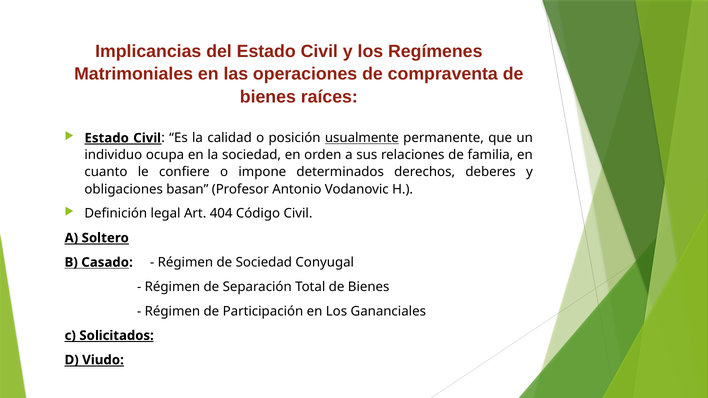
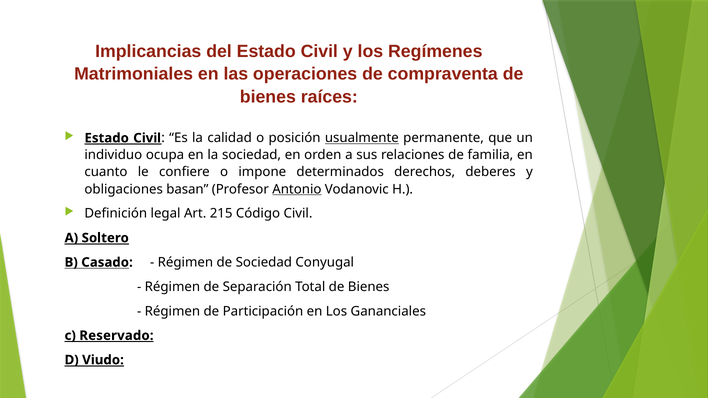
Antonio underline: none -> present (297, 189)
404: 404 -> 215 (221, 214)
Solicitados: Solicitados -> Reservado (116, 336)
